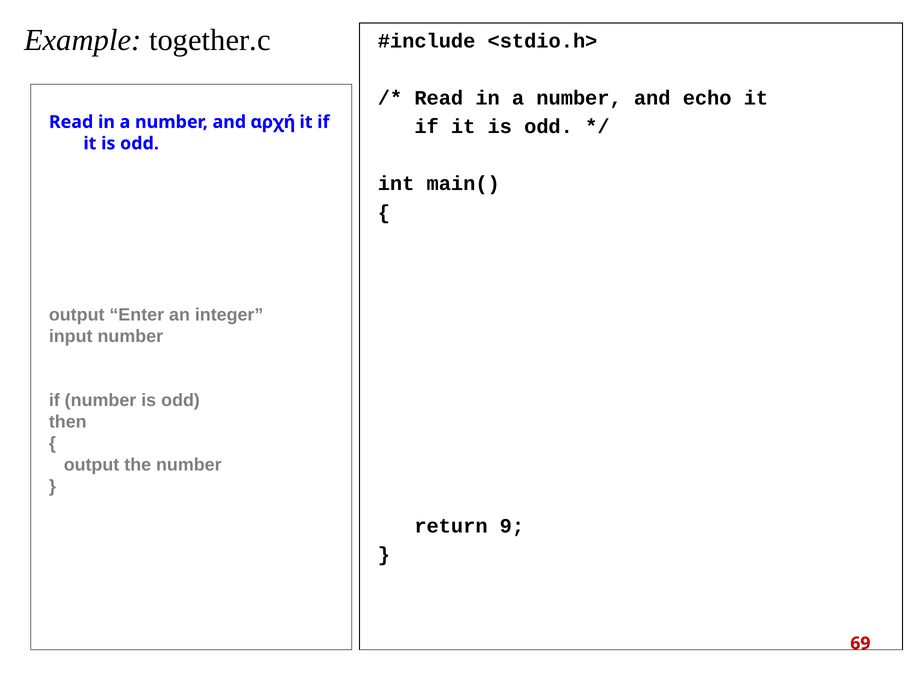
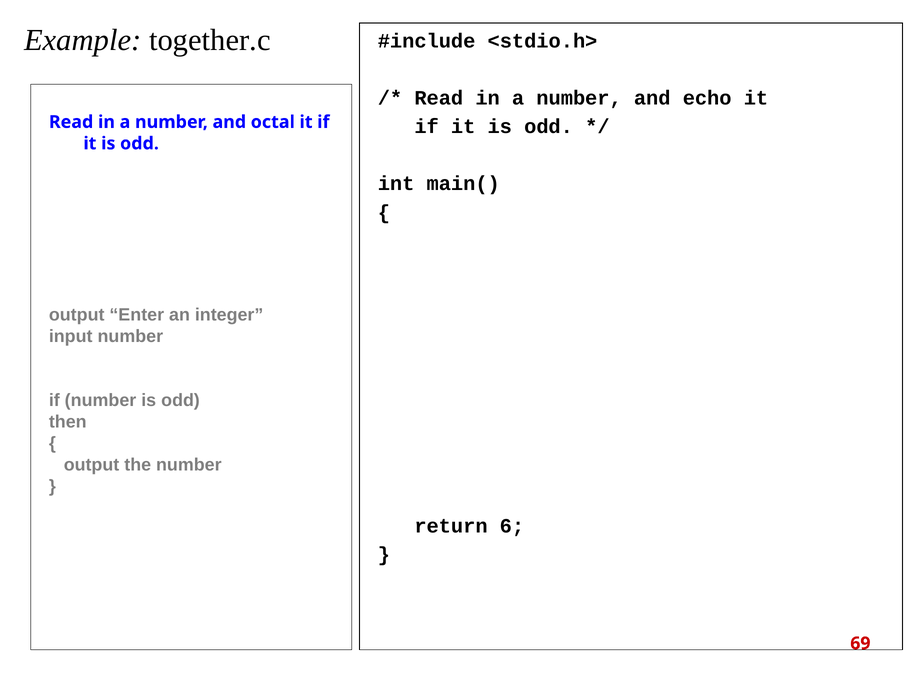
αρχή: αρχή -> octal (273, 122)
9: 9 -> 6 (512, 527)
